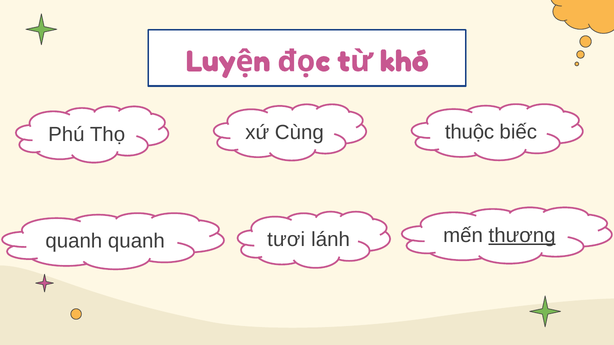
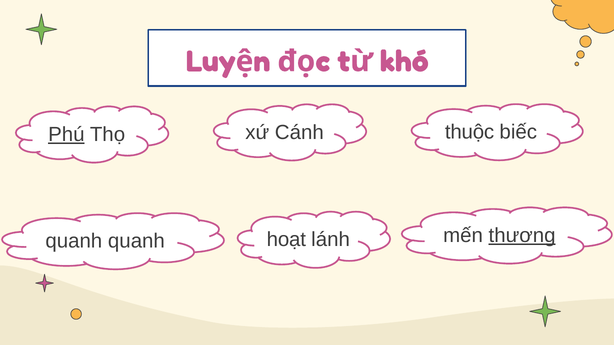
Phú underline: none -> present (66, 135)
Cùng: Cùng -> Cánh (299, 133)
tươi: tươi -> hoạt (286, 240)
